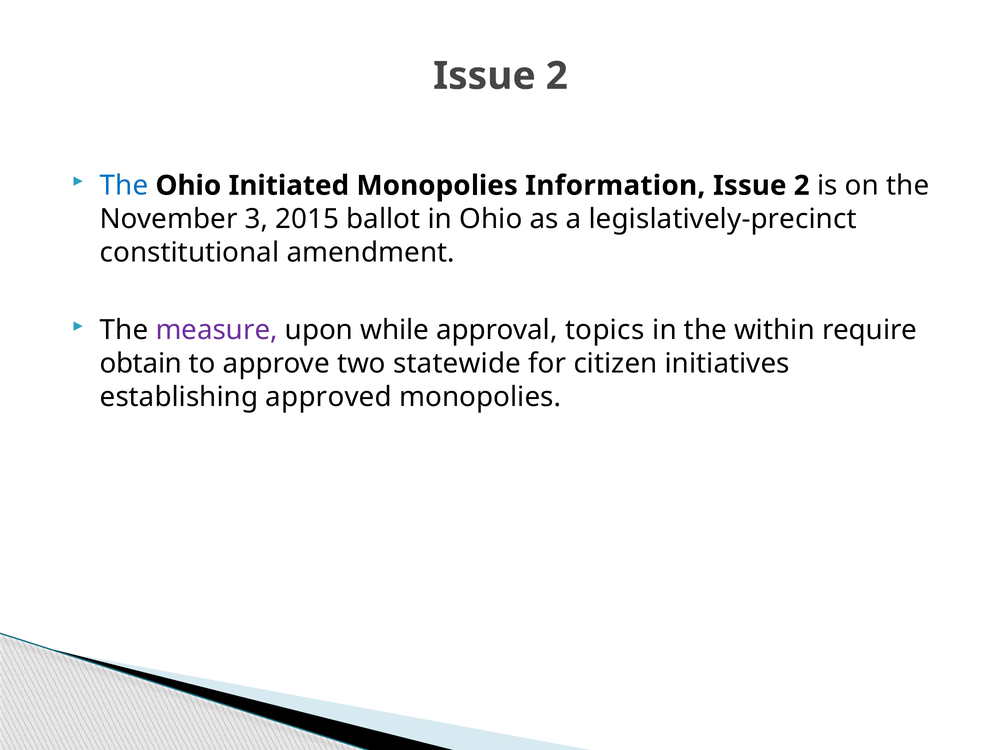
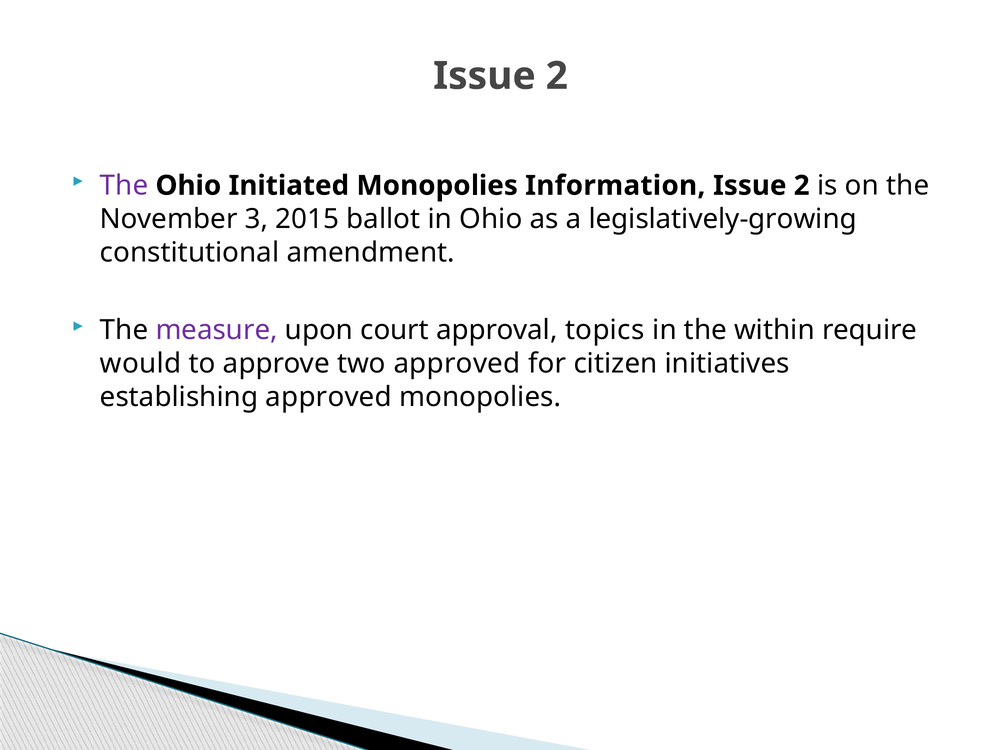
The colour: blue -> purple (124, 186)
legislatively-precinct: legislatively-precinct -> legislatively-growing (723, 219)
while: while -> court (395, 331)
obtain: obtain -> would (141, 364)
two statewide: statewide -> approved (457, 364)
